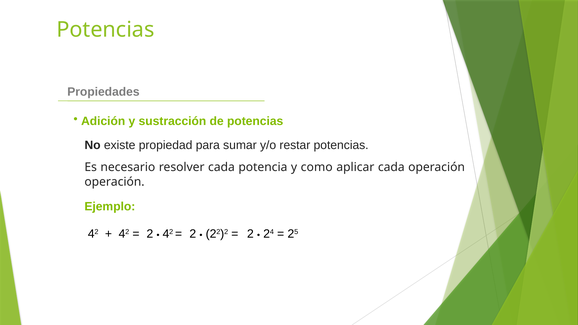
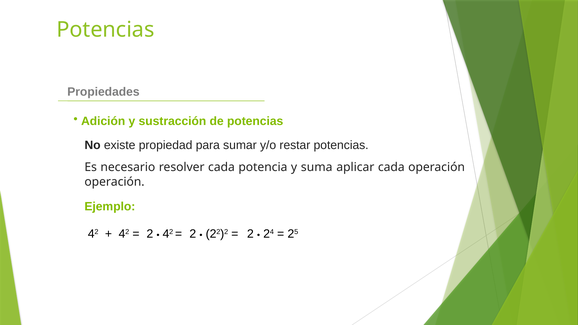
como: como -> suma (317, 167)
